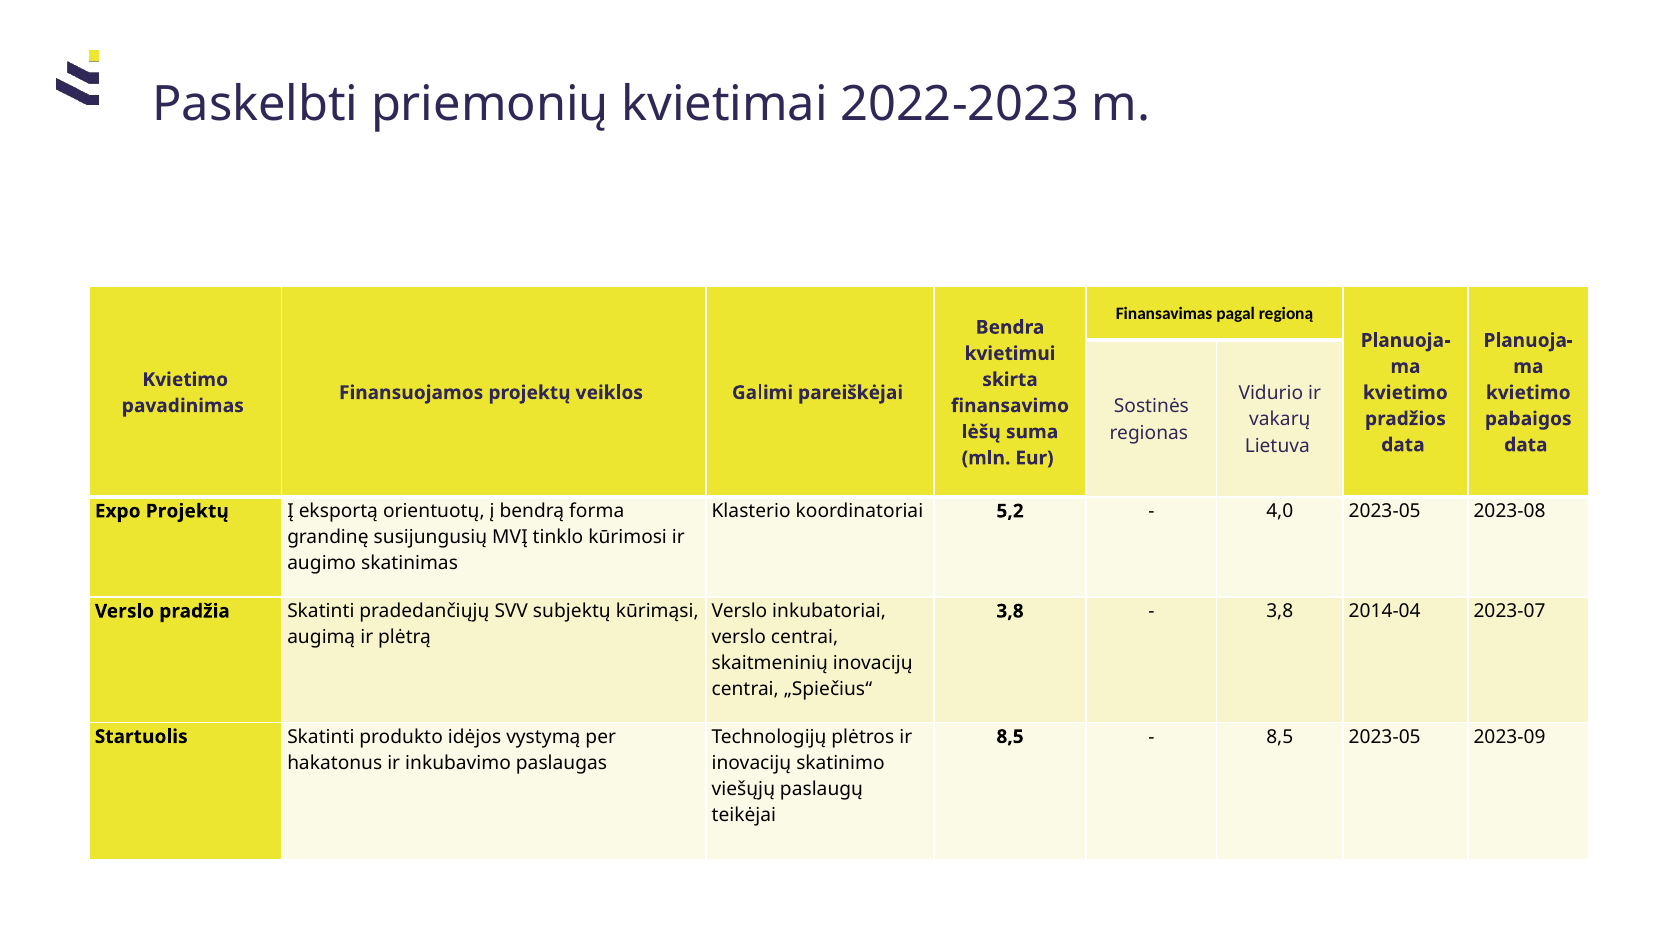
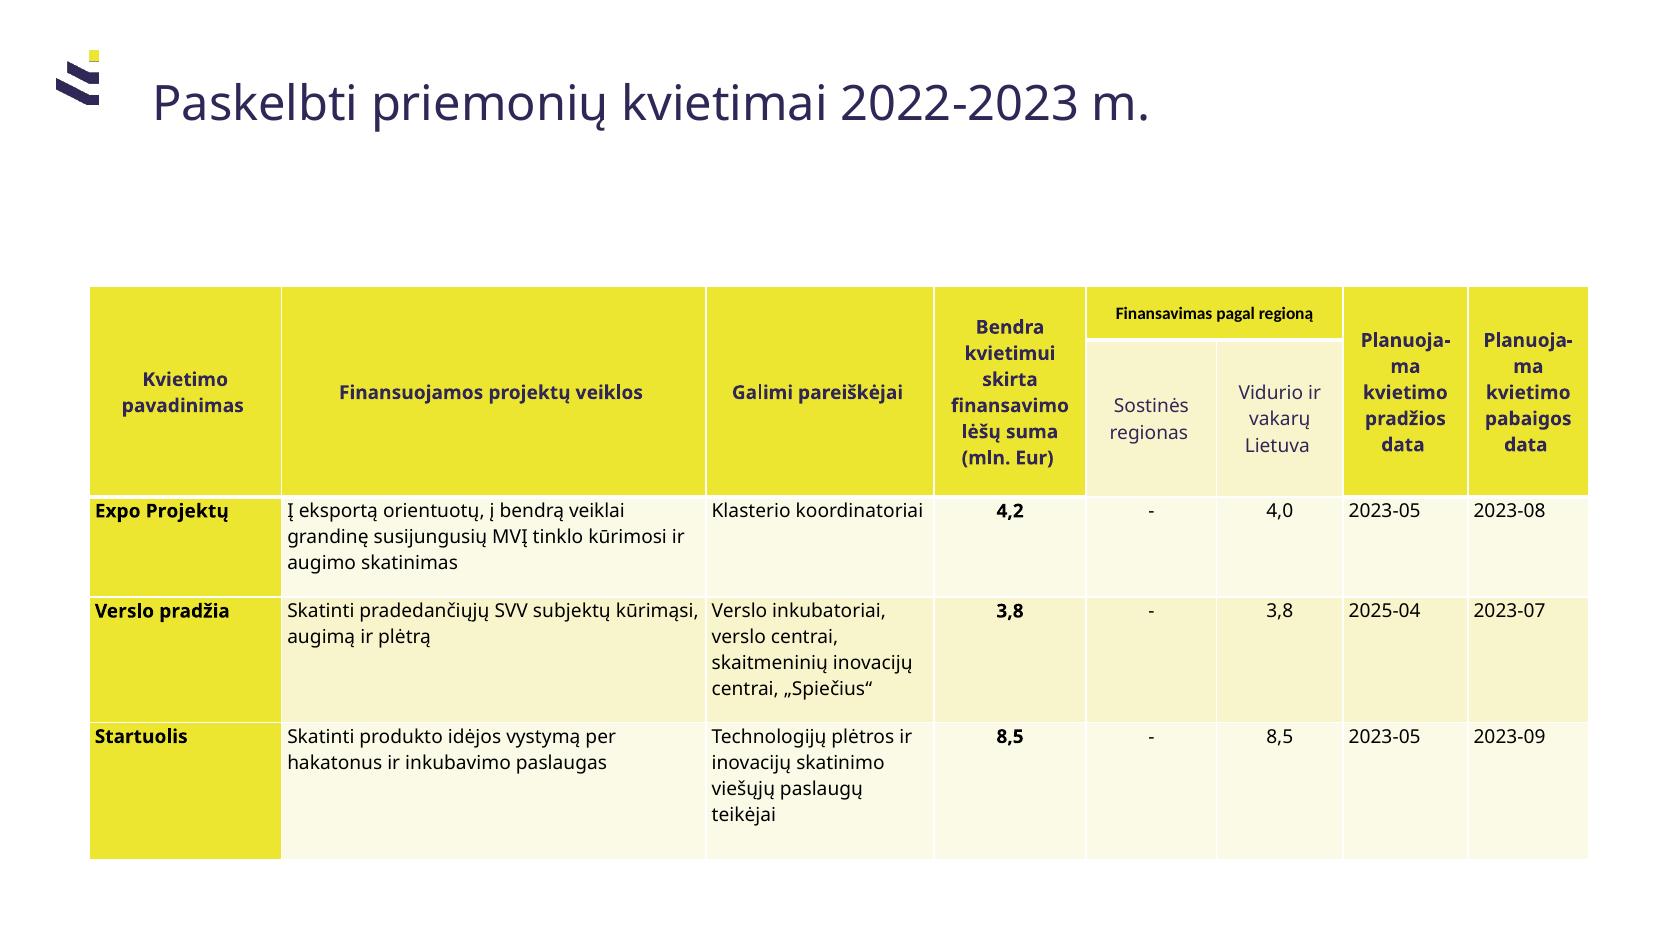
5,2: 5,2 -> 4,2 (1010, 511)
forma: forma -> veiklai (597, 511)
2014-04: 2014-04 -> 2025-04 (1385, 611)
